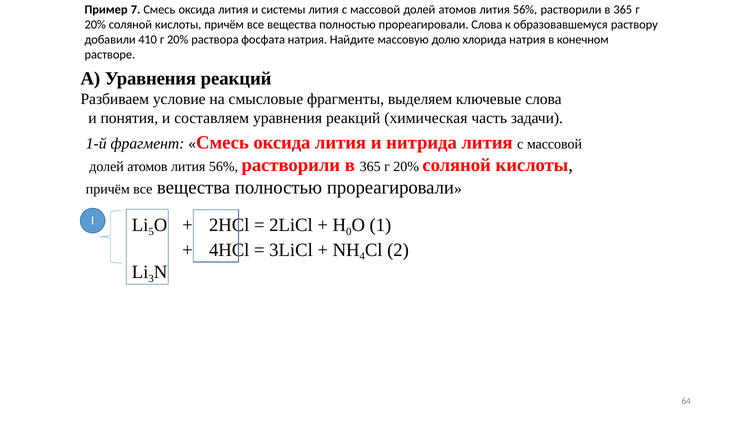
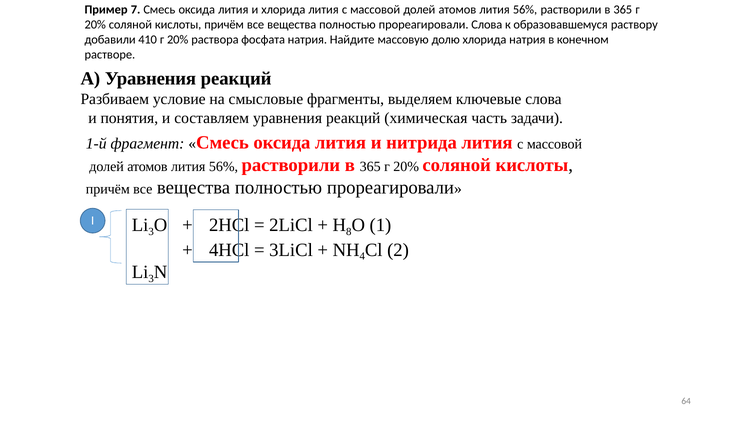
и системы: системы -> хлорида (283, 10)
5: 5 -> 3 (151, 231)
0: 0 -> 8 (349, 231)
